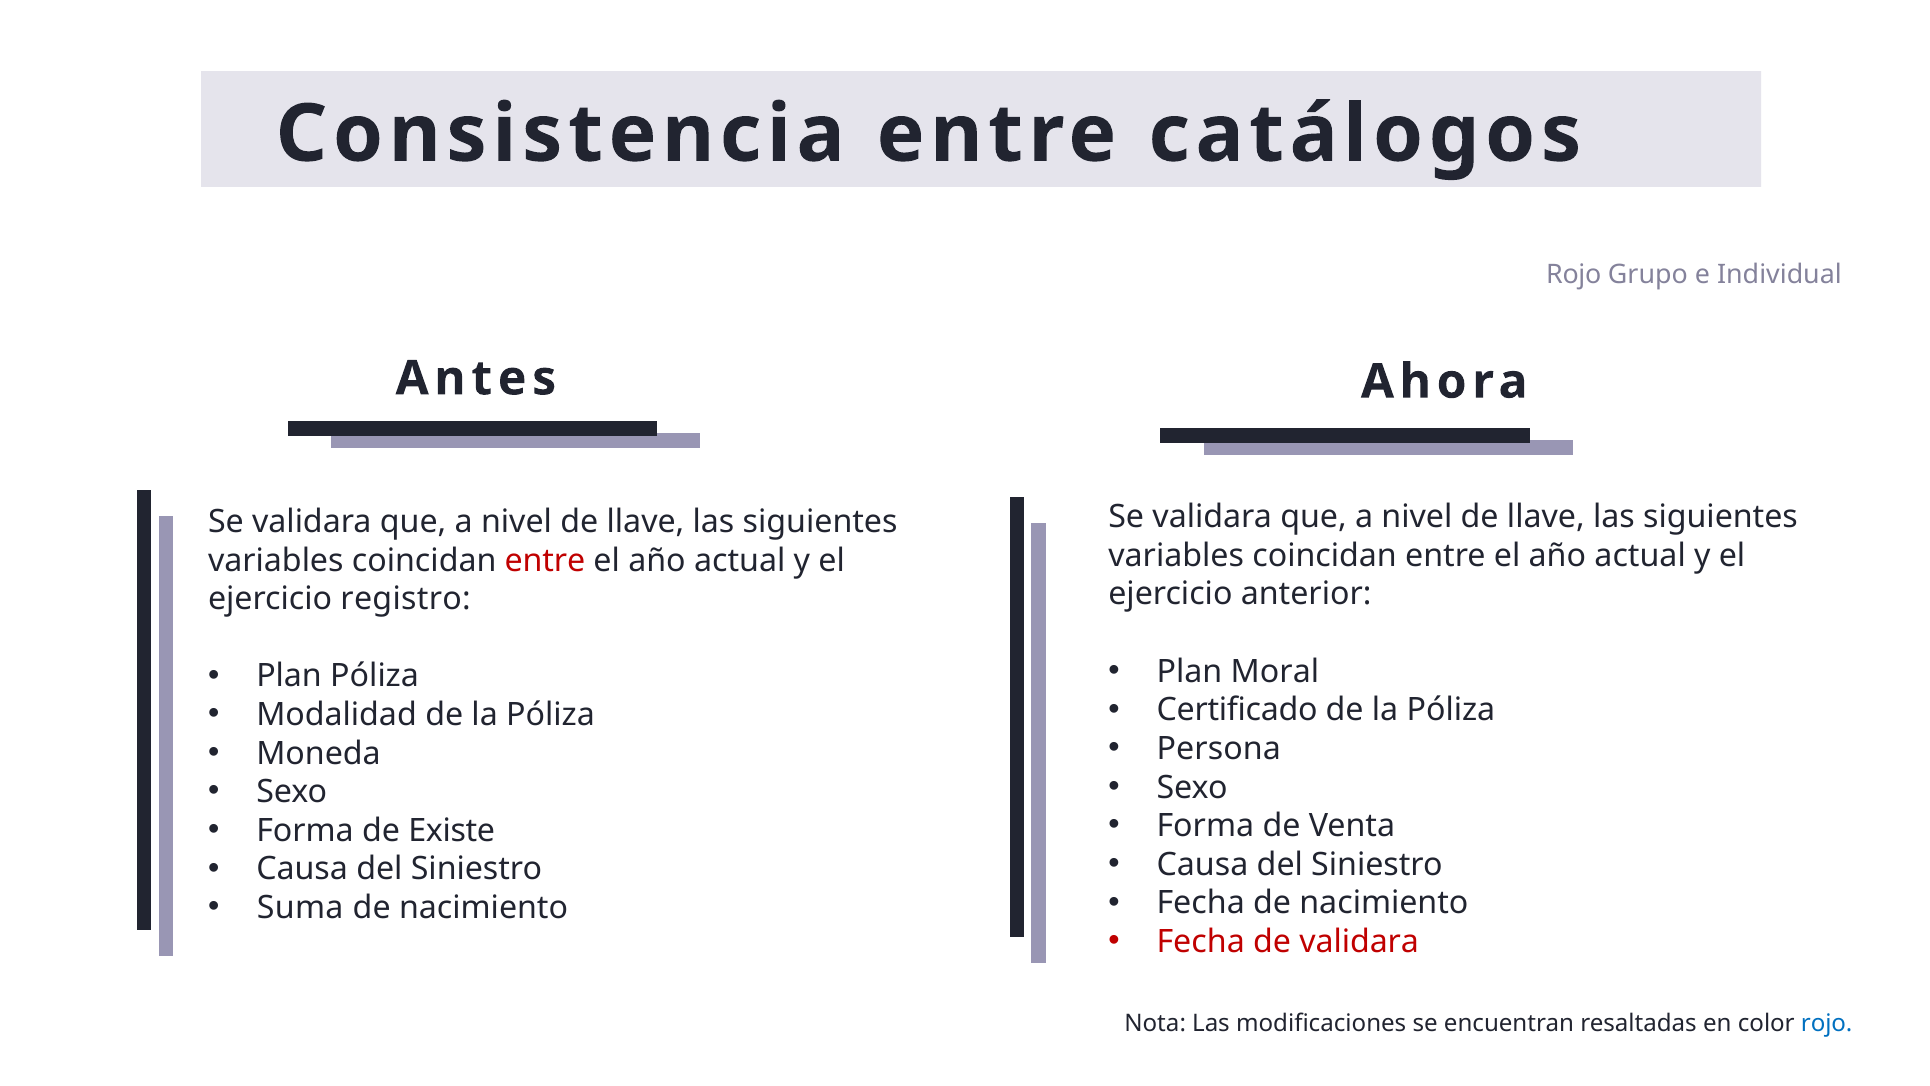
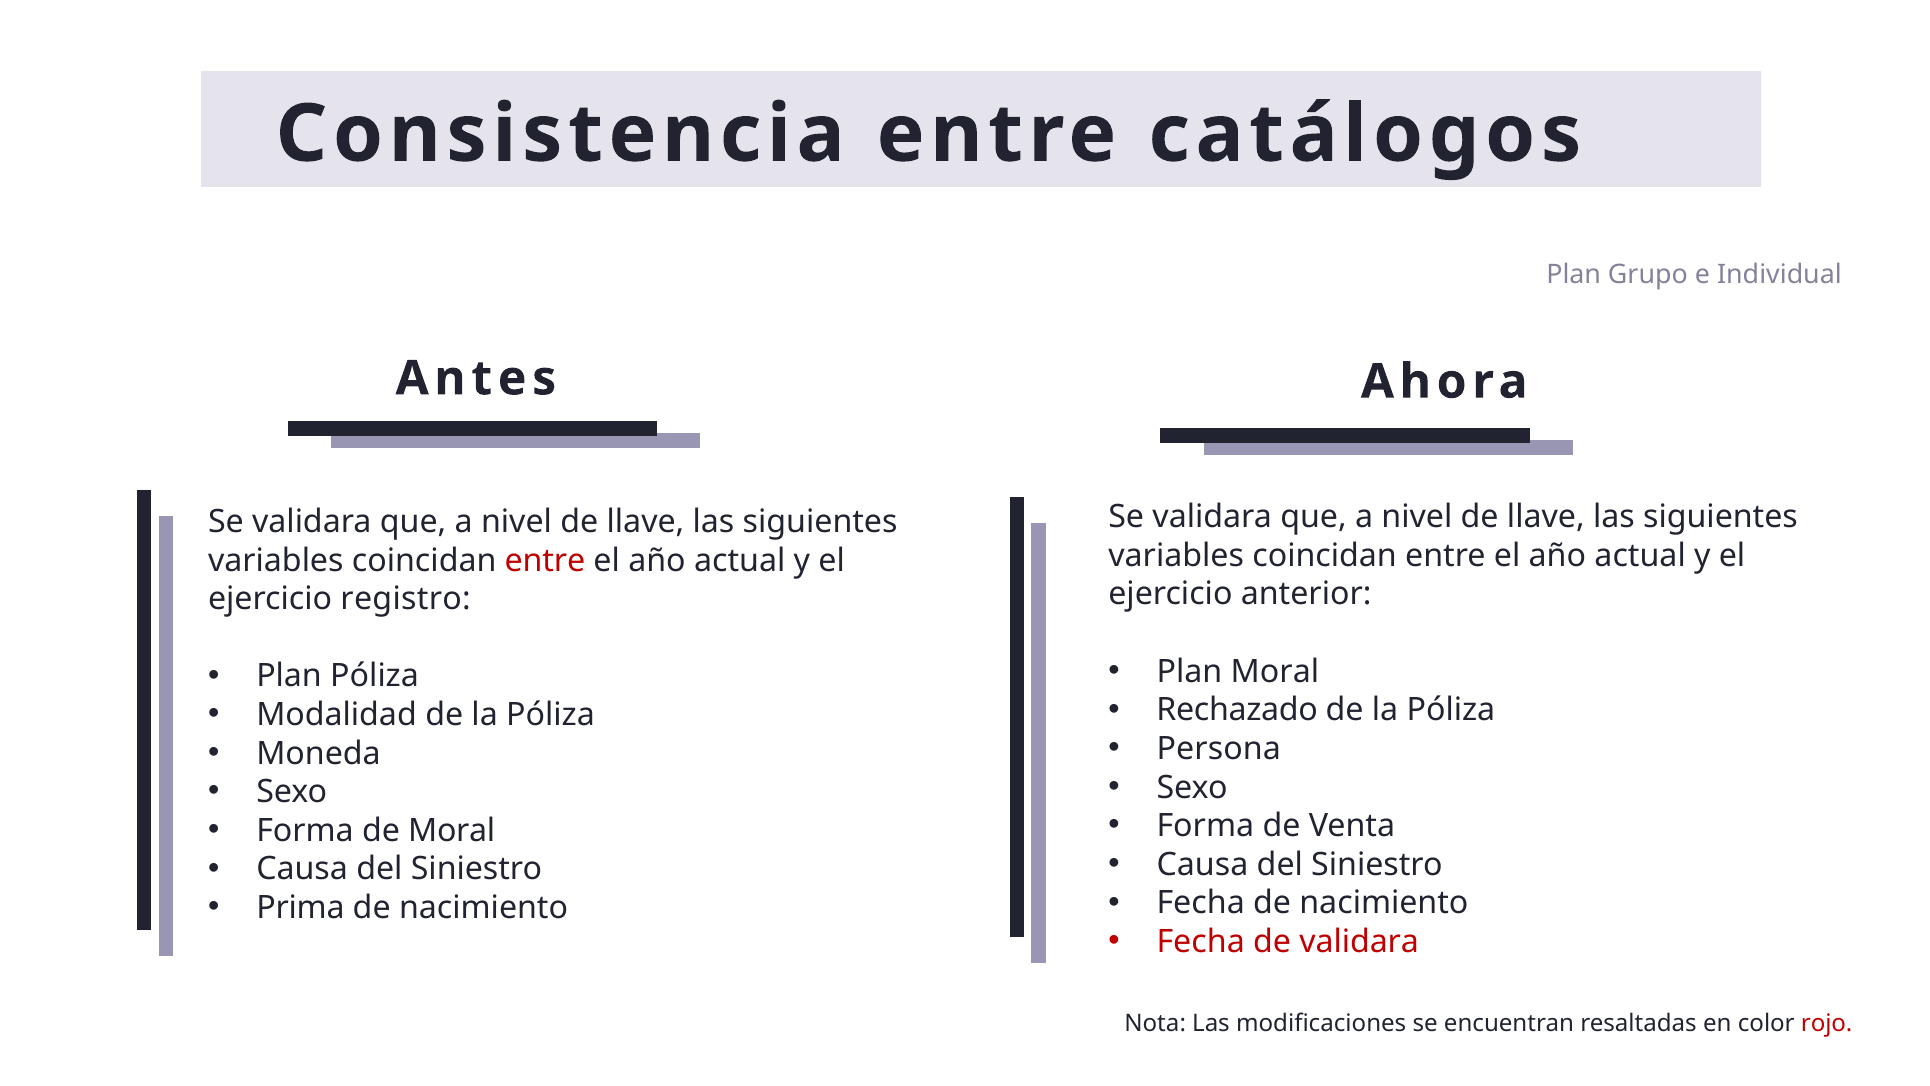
Rojo: Rojo -> Plan (1574, 275)
Certificado: Certificado -> Rechazado (1237, 710)
de Existe: Existe -> Moral (452, 830)
Suma: Suma -> Prima (300, 908)
rojo colour: blue -> red (1827, 1023)
